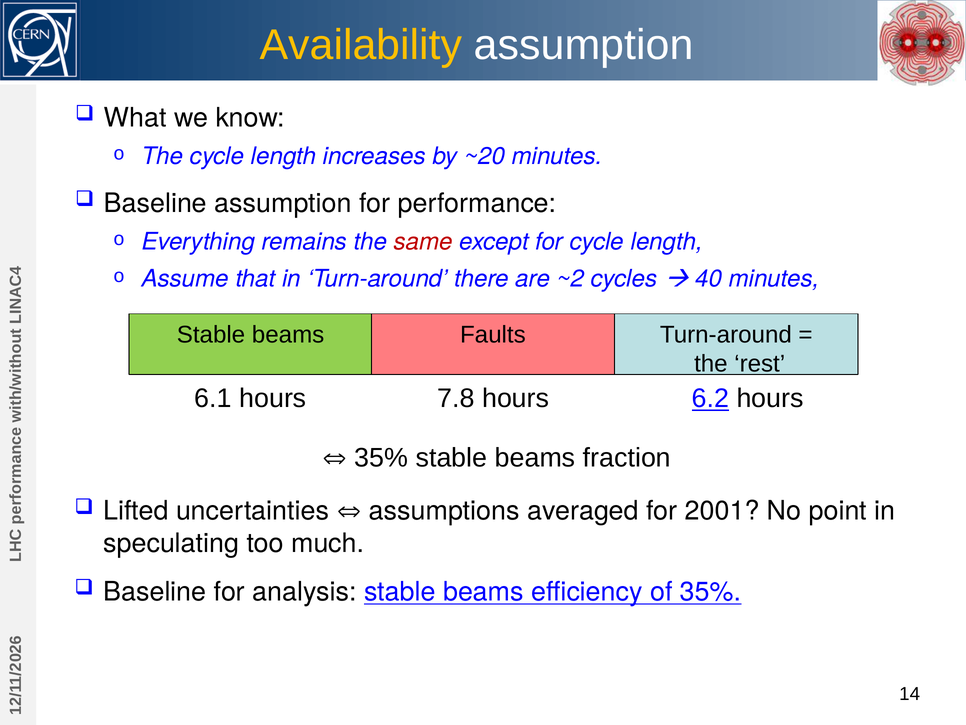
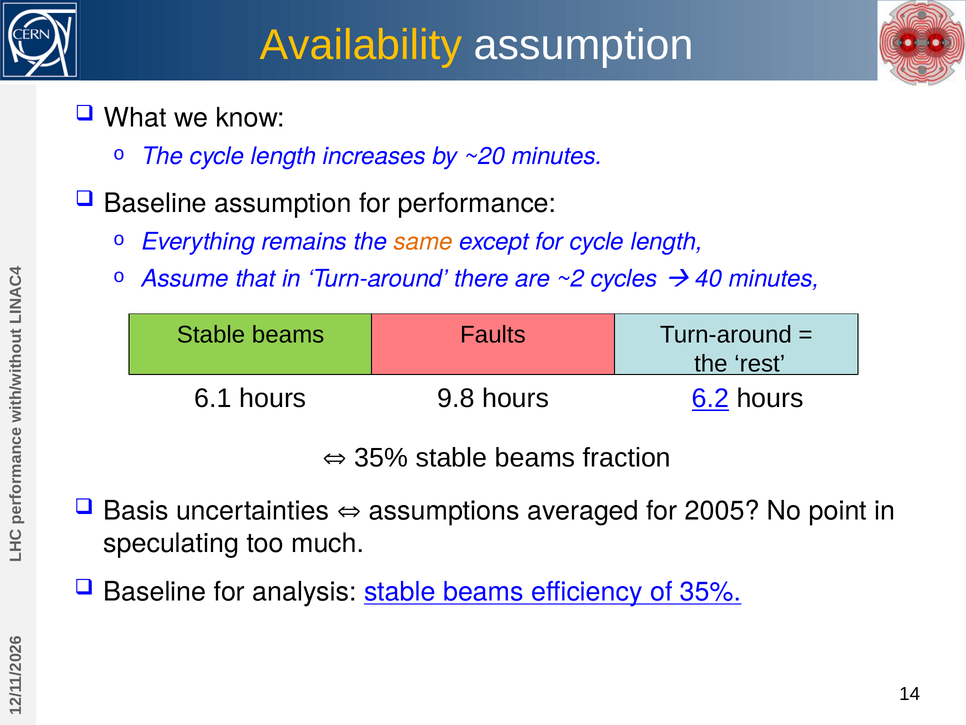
same colour: red -> orange (423, 242)
7.8: 7.8 -> 9.8 (456, 398)
Lifted: Lifted -> Basis (136, 511)
2001: 2001 -> 2005 (722, 511)
